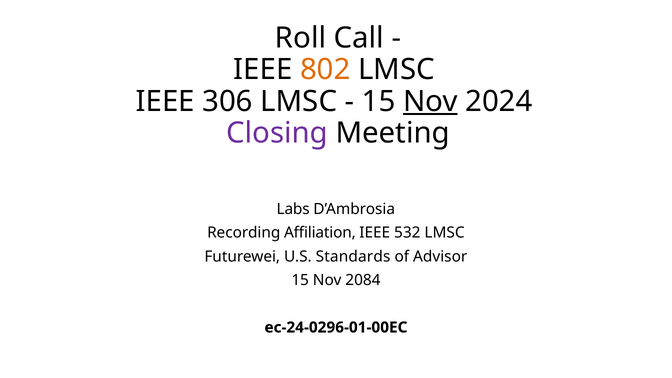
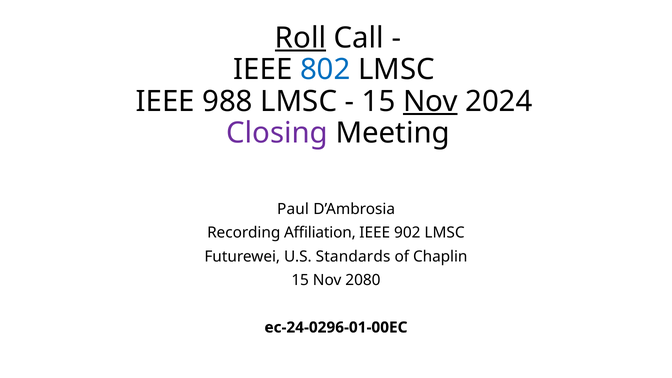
Roll underline: none -> present (301, 38)
802 colour: orange -> blue (325, 70)
306: 306 -> 988 (228, 101)
Labs: Labs -> Paul (293, 209)
532: 532 -> 902 (407, 233)
Advisor: Advisor -> Chaplin (440, 257)
2084: 2084 -> 2080 (363, 280)
